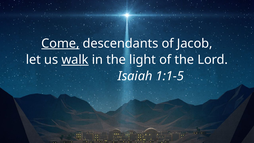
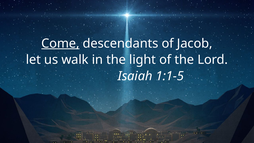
walk underline: present -> none (75, 60)
